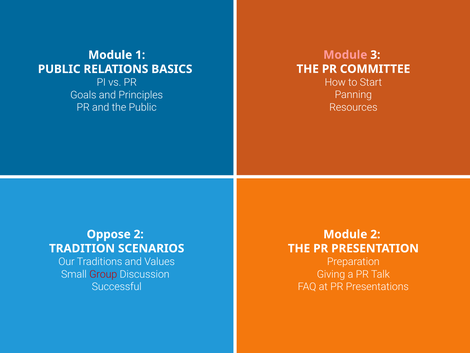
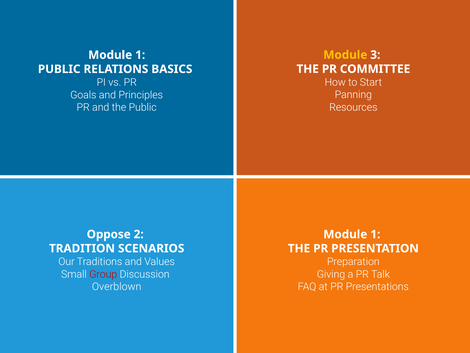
Module colour: pink -> yellow (345, 55)
2: 2 -> 1 (375, 234)
Successful: Successful -> Overblown (117, 286)
